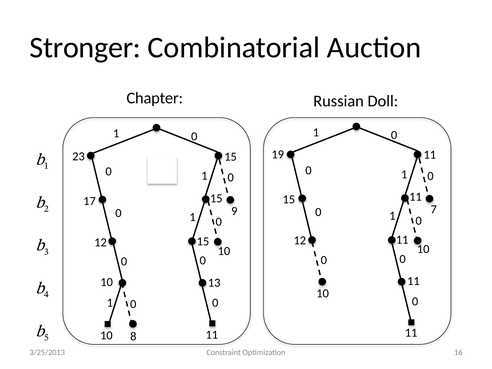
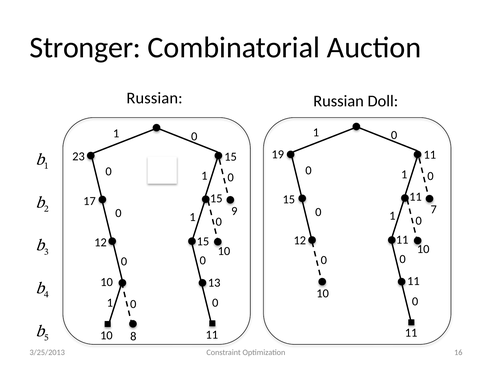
Chapter: Chapter -> Russian (155, 98)
